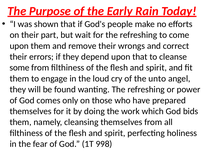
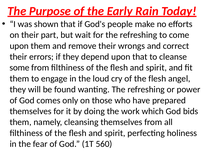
cry of the unto: unto -> flesh (157, 79)
998: 998 -> 560 (104, 144)
